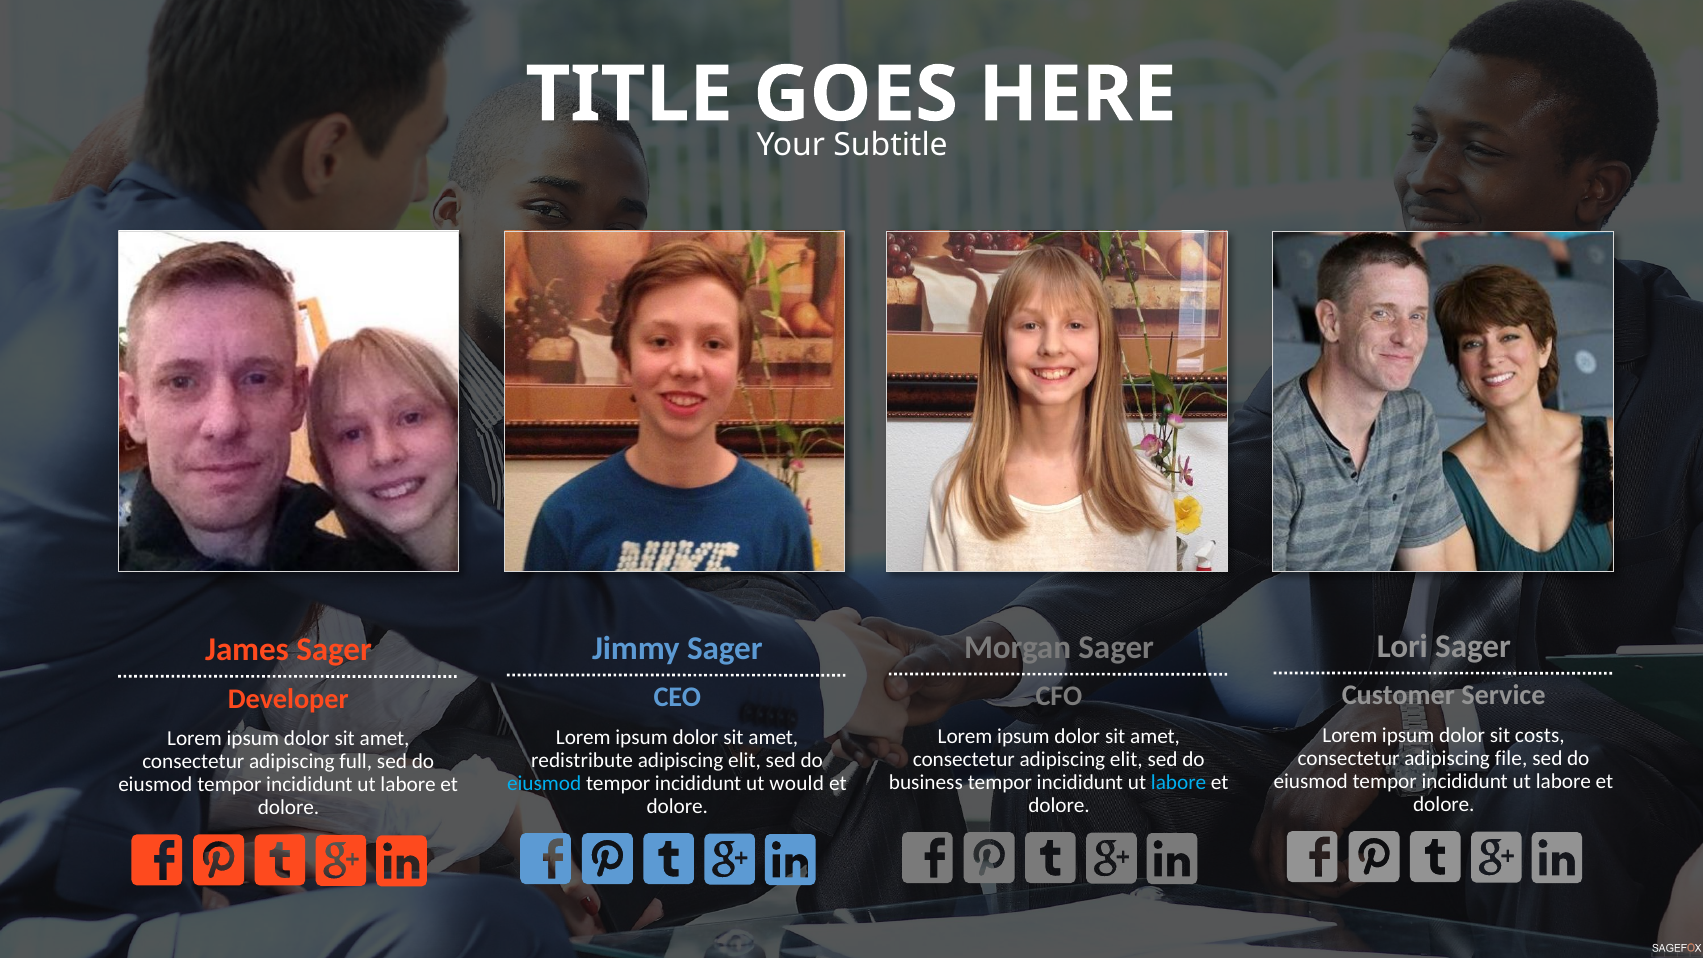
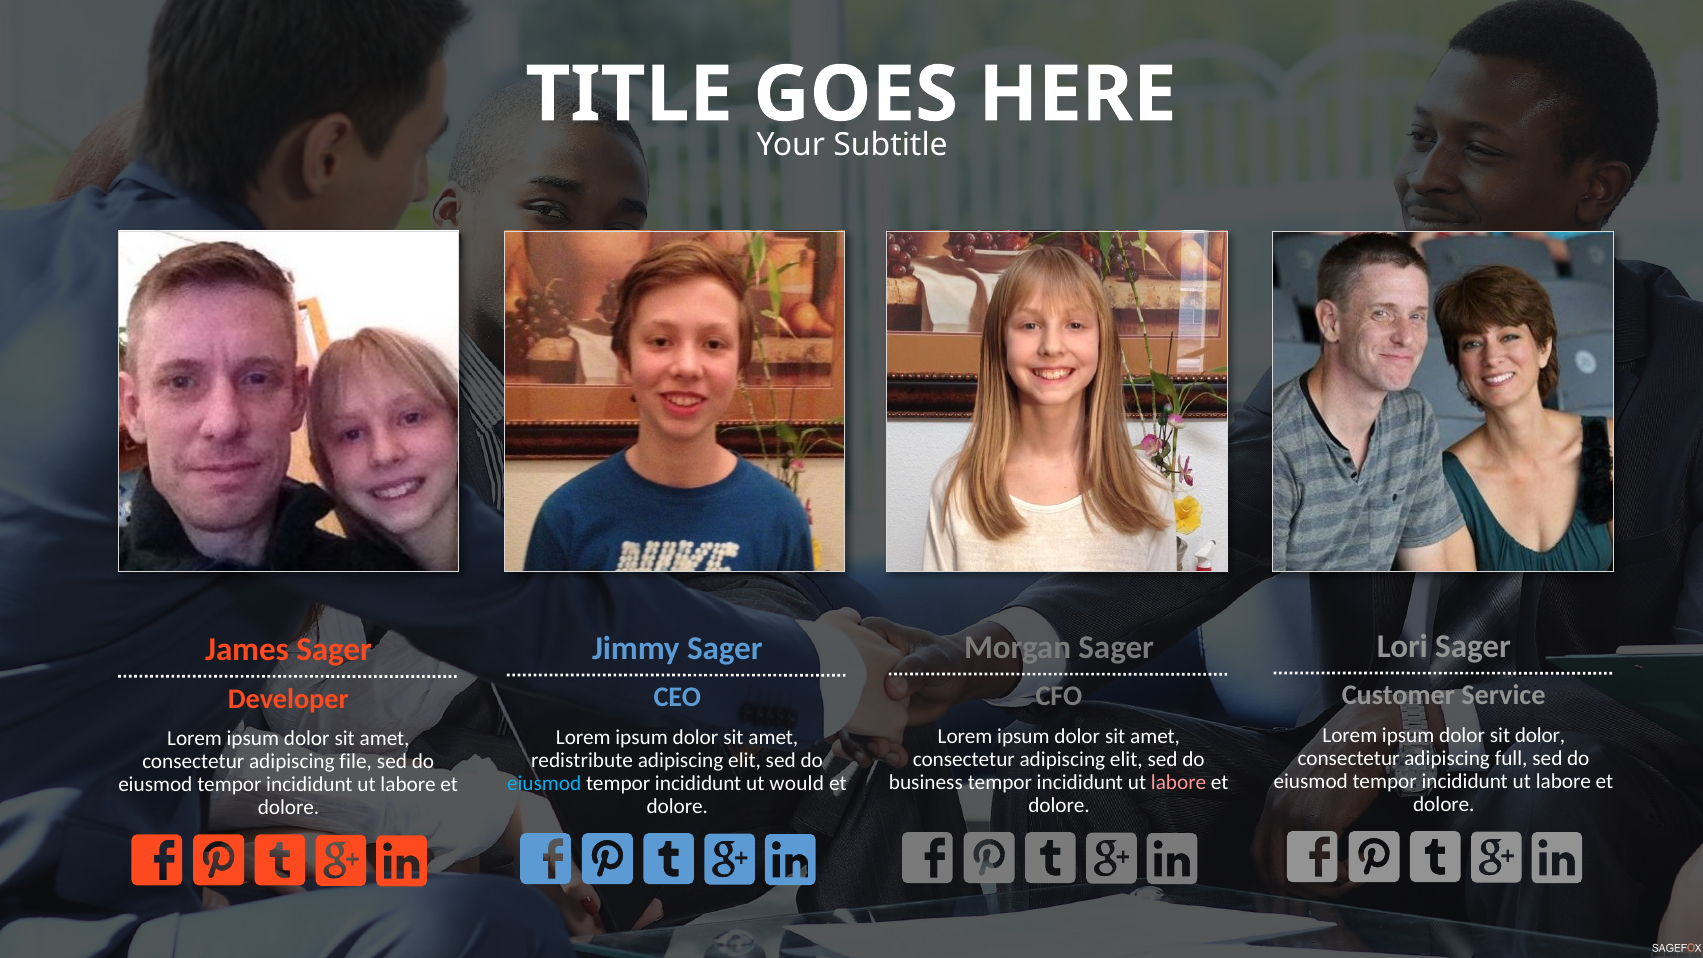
sit costs: costs -> dolor (1540, 736)
file: file -> full (1511, 759)
full: full -> file (356, 762)
labore colour: light blue -> pink (1179, 783)
